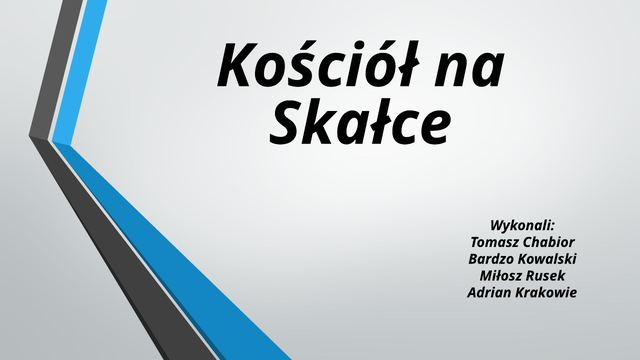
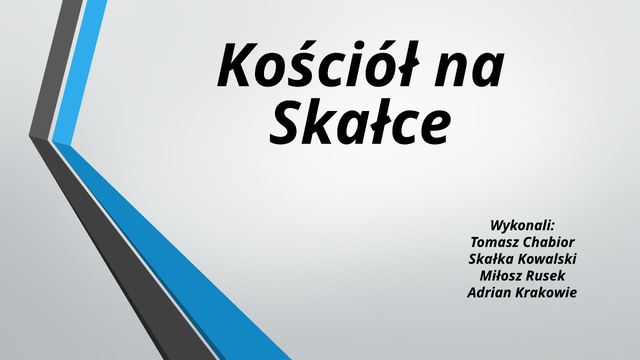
Bardzo: Bardzo -> Skałka (491, 259)
